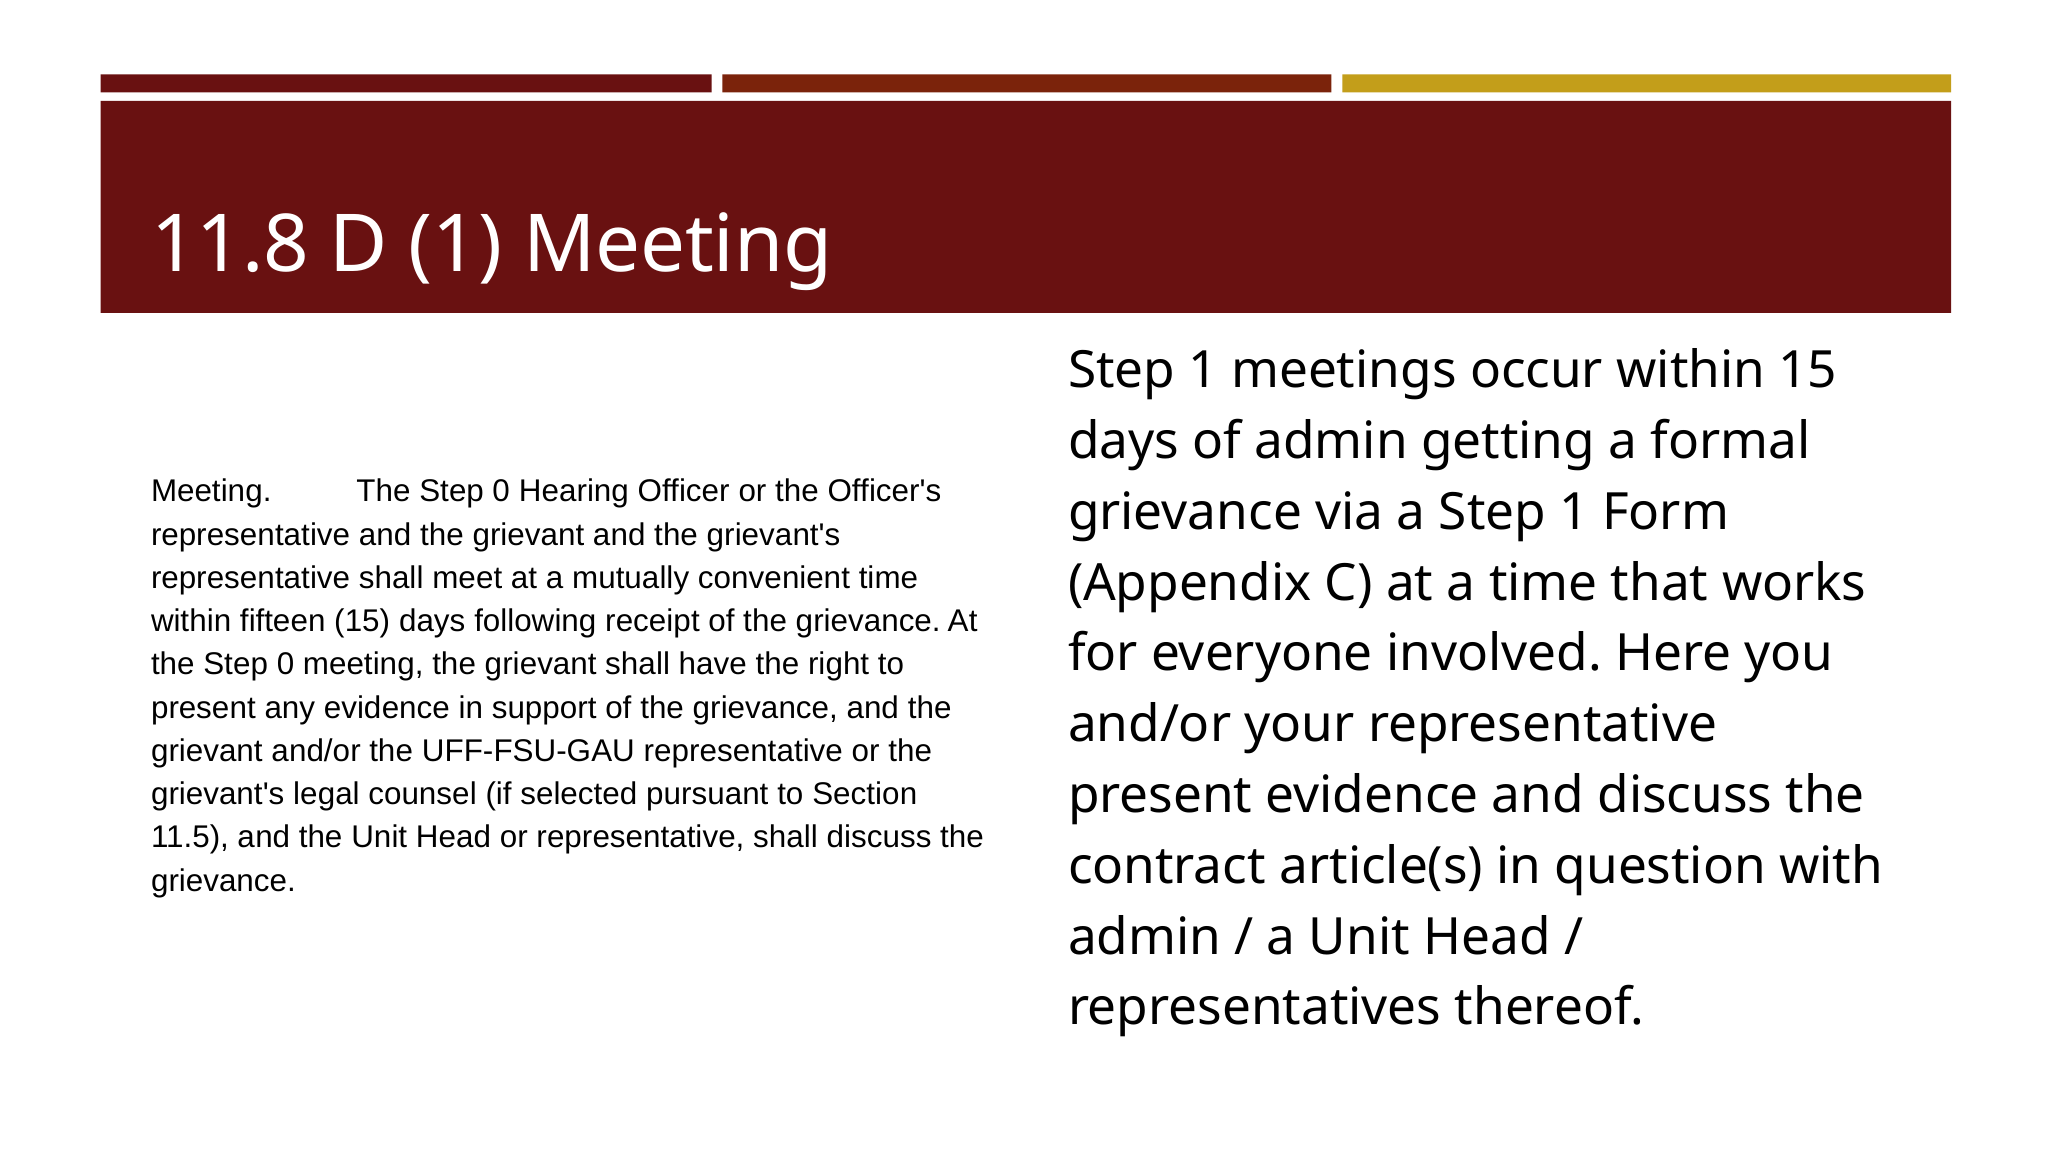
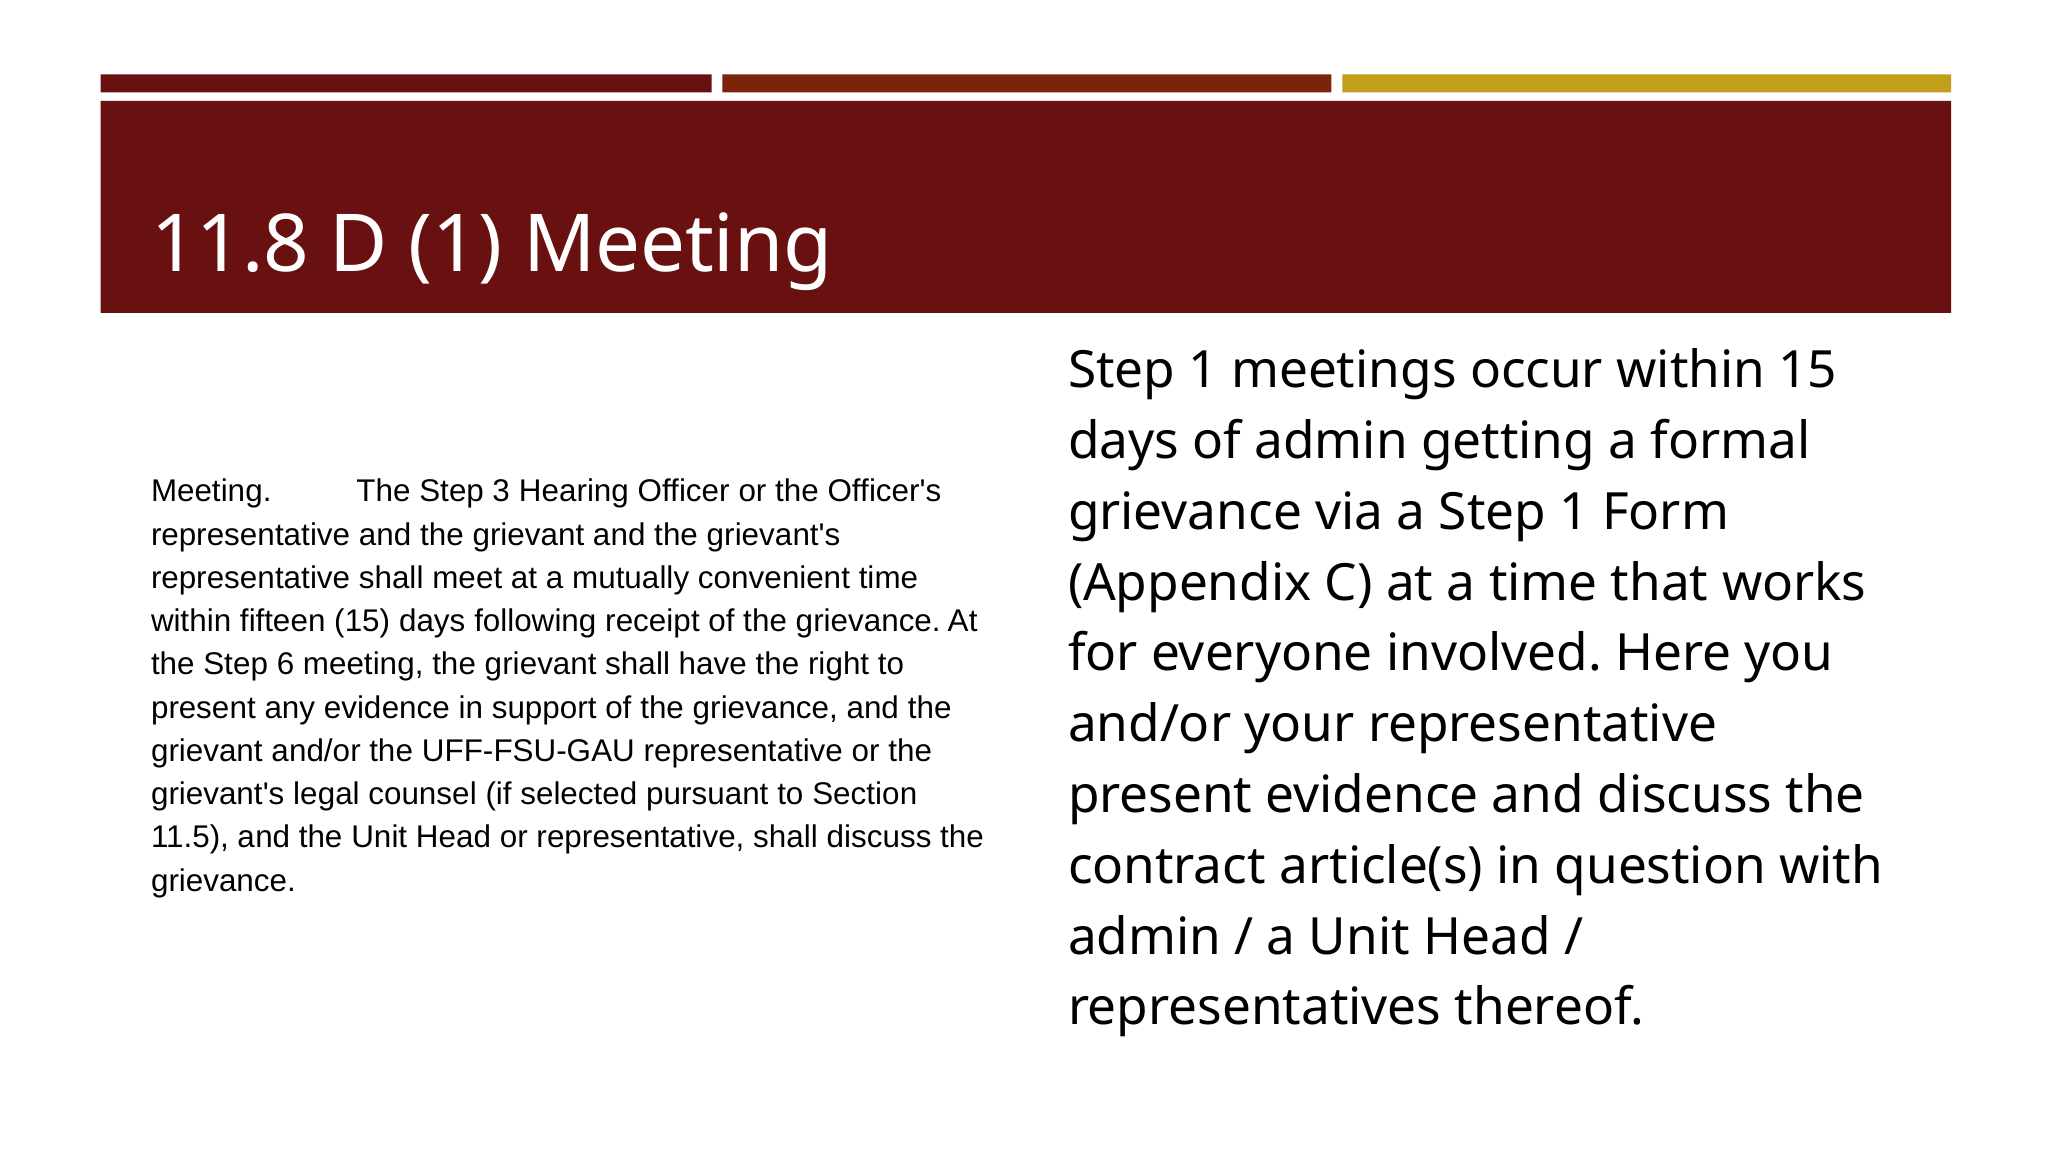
Meeting The Step 0: 0 -> 3 (501, 492)
0: 0 -> 6 (286, 665)
